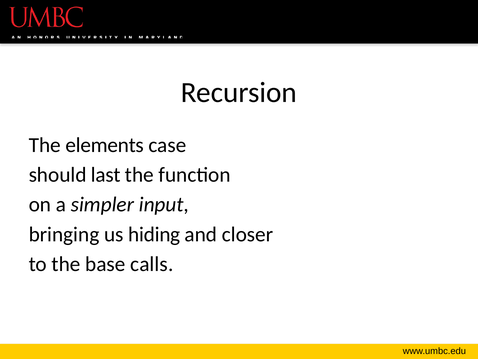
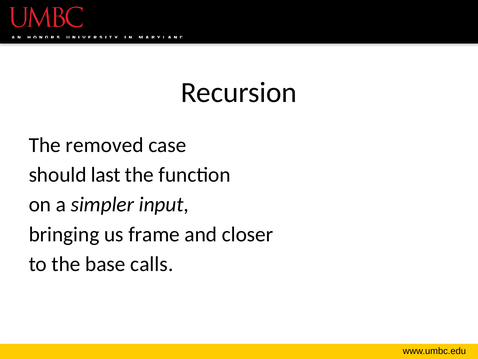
elements: elements -> removed (105, 145)
hiding: hiding -> frame (154, 234)
